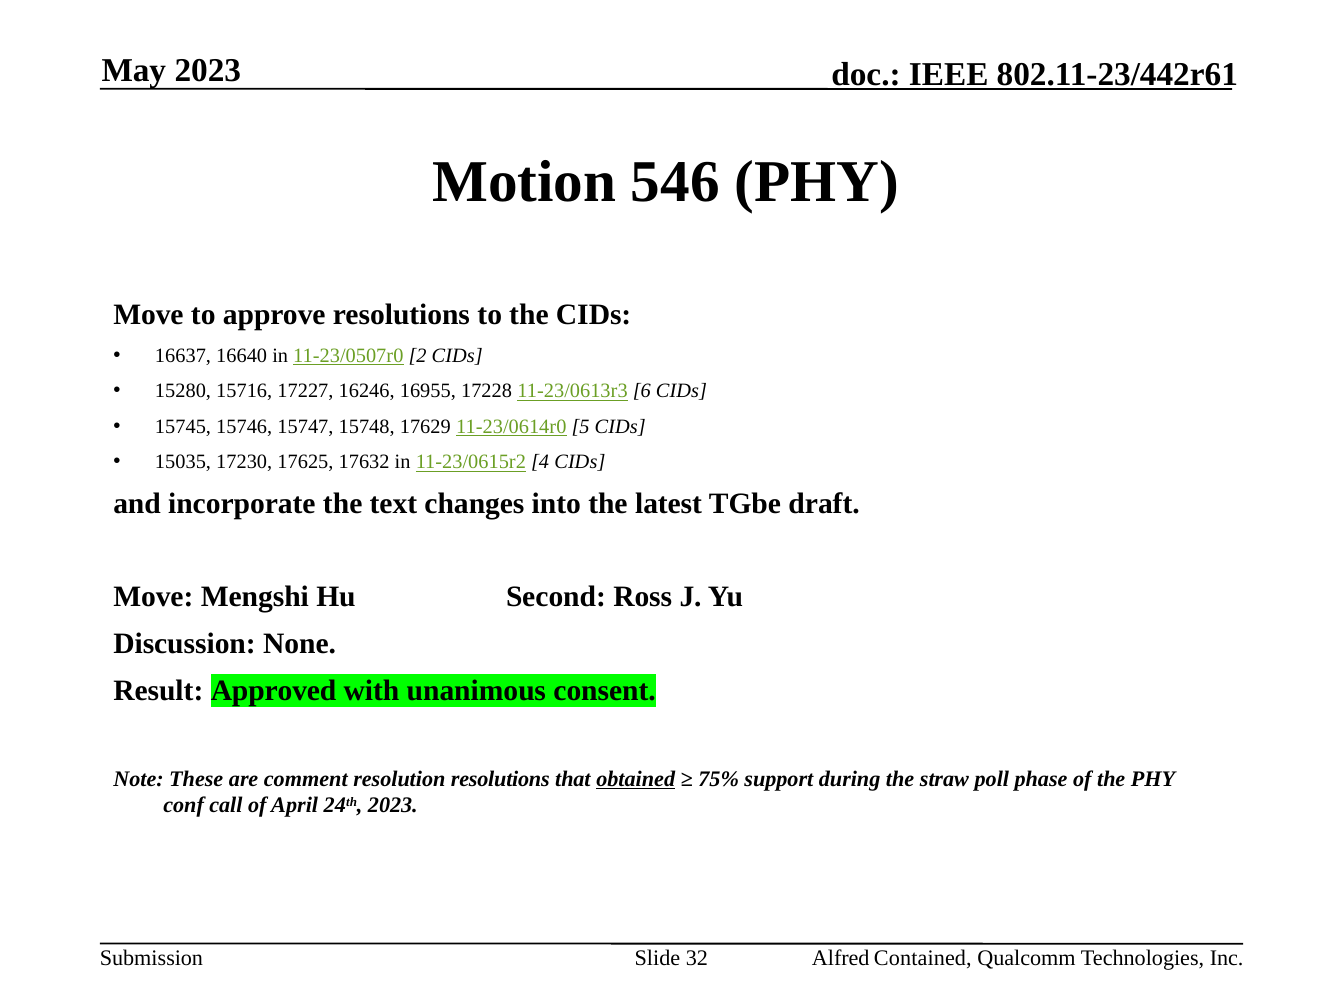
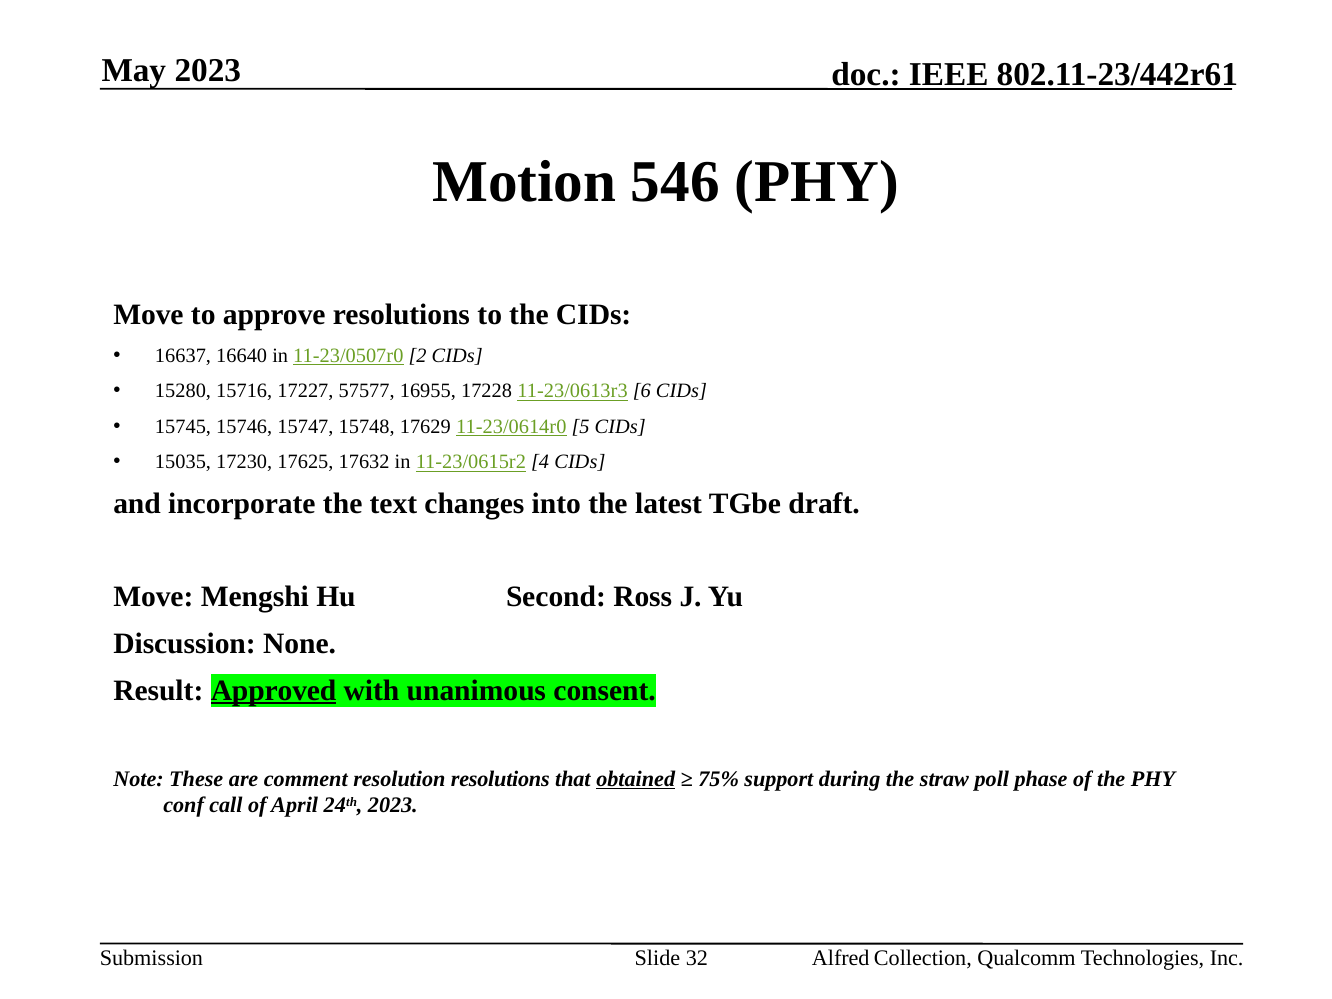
16246: 16246 -> 57577 (367, 391)
Approved underline: none -> present (274, 690)
Contained: Contained -> Collection (923, 958)
